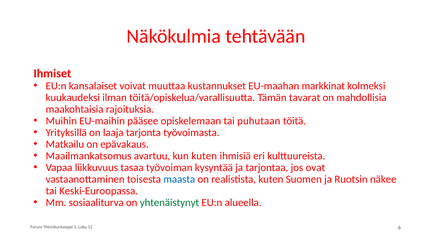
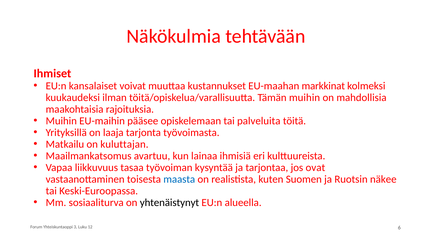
Tämän tavarat: tavarat -> muihin (305, 97)
puhutaan: puhutaan -> palveluita (259, 121)
epävakaus: epävakaus -> kuluttajan (124, 144)
kun kuten: kuten -> lainaa (204, 156)
yhtenäistynyt colour: green -> black (169, 202)
